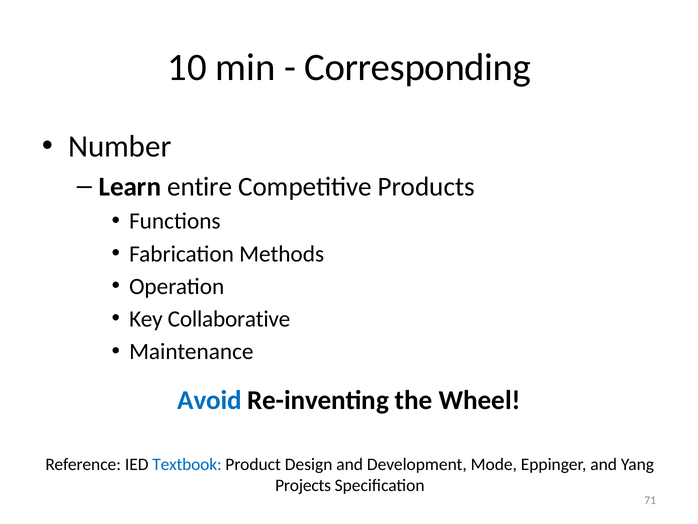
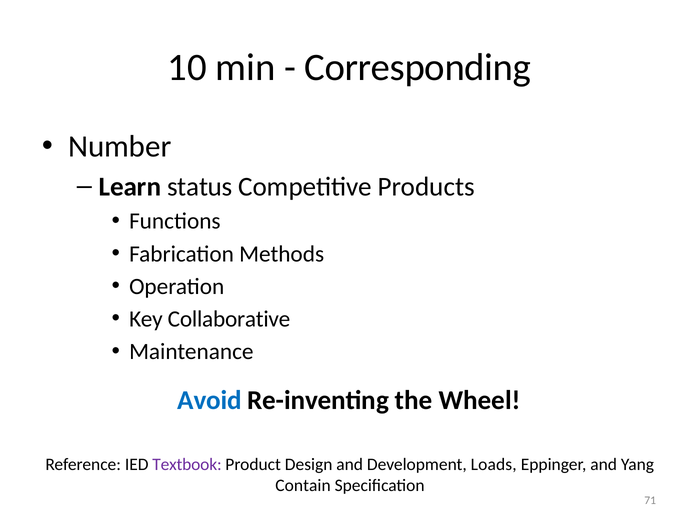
entire: entire -> status (200, 186)
Textbook colour: blue -> purple (187, 464)
Mode: Mode -> Loads (494, 464)
Projects: Projects -> Contain (303, 485)
